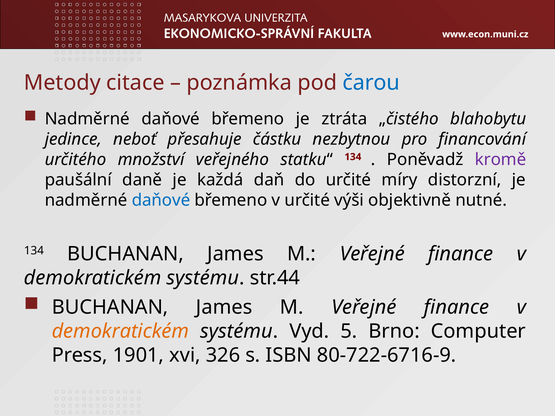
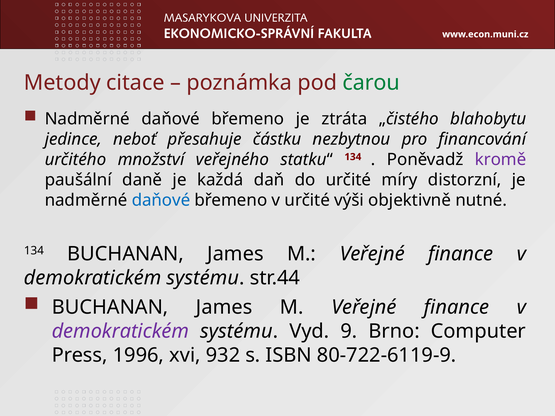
čarou colour: blue -> green (371, 83)
demokratickém colour: orange -> purple (120, 331)
5: 5 -> 9 (349, 331)
1901: 1901 -> 1996 (138, 355)
326: 326 -> 932 (223, 355)
80-722-6716-9: 80-722-6716-9 -> 80-722-6119-9 (387, 355)
